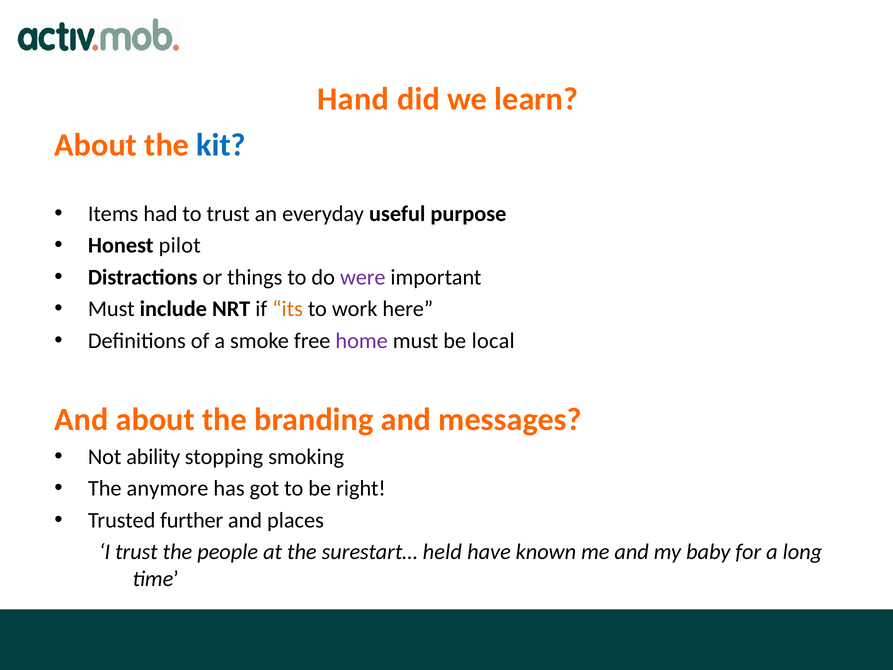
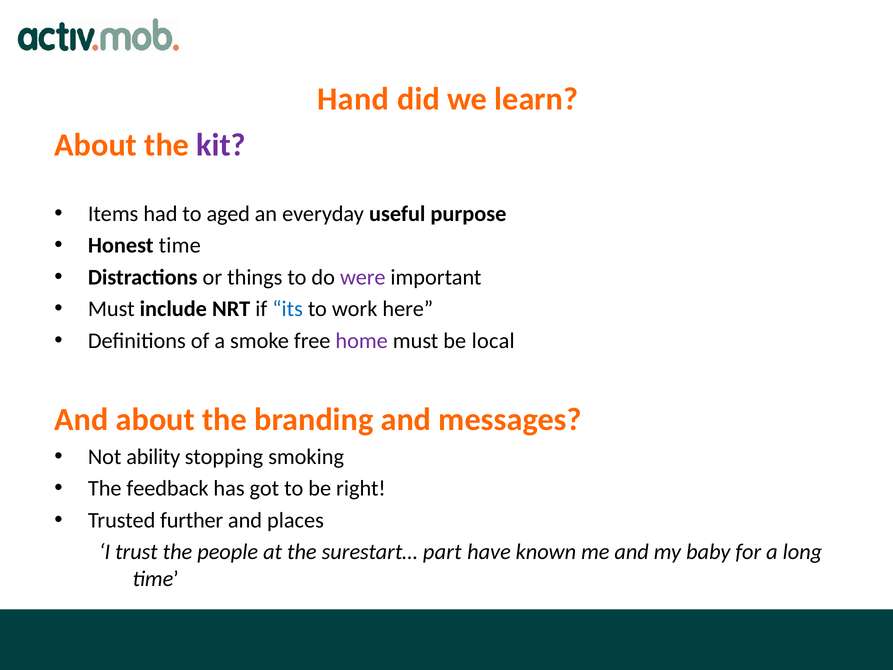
kit colour: blue -> purple (221, 145)
to trust: trust -> aged (228, 214)
Honest pilot: pilot -> time (180, 245)
its colour: orange -> blue (288, 309)
anymore: anymore -> feedback (168, 488)
held: held -> part (442, 552)
